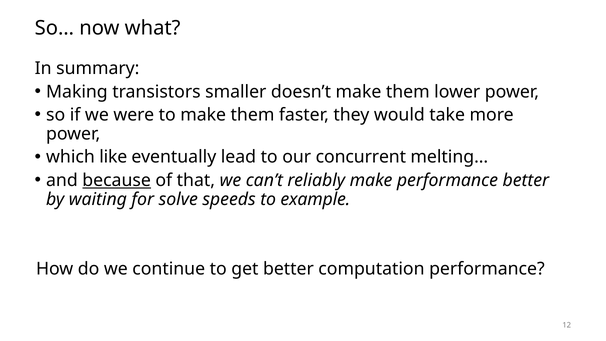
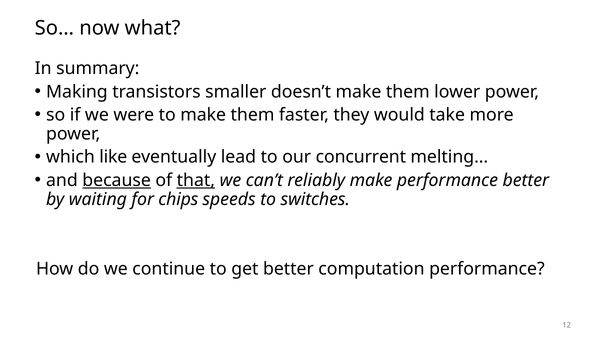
that underline: none -> present (196, 180)
solve: solve -> chips (178, 199)
example: example -> switches (315, 199)
